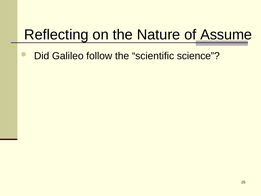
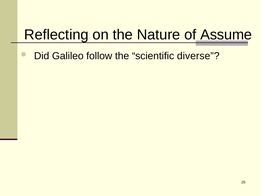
science: science -> diverse (198, 56)
